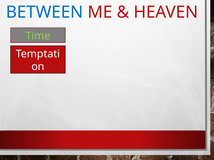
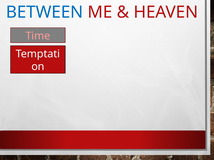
Time colour: light green -> pink (38, 36)
